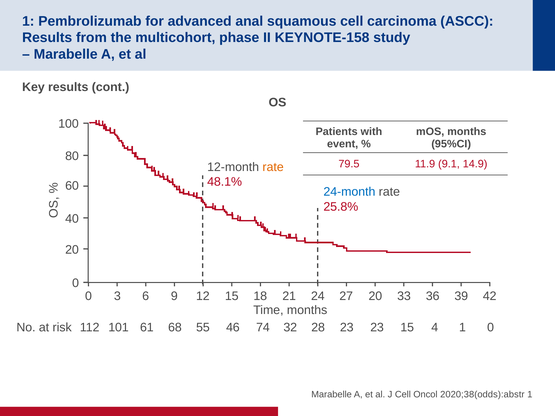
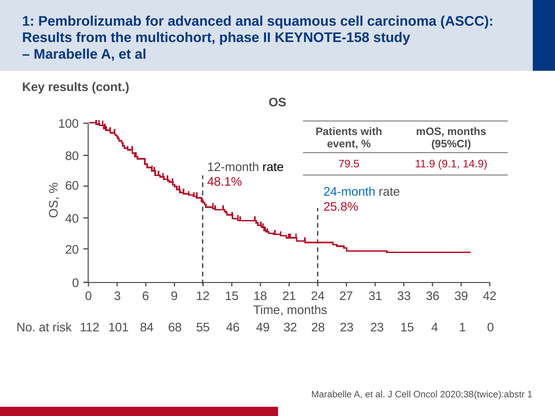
rate colour: orange -> black (273, 167)
27 20: 20 -> 31 (375, 296)
61: 61 -> 84 (147, 327)
74: 74 -> 49 (263, 327)
2020;38(odds):abstr: 2020;38(odds):abstr -> 2020;38(twice):abstr (482, 395)
